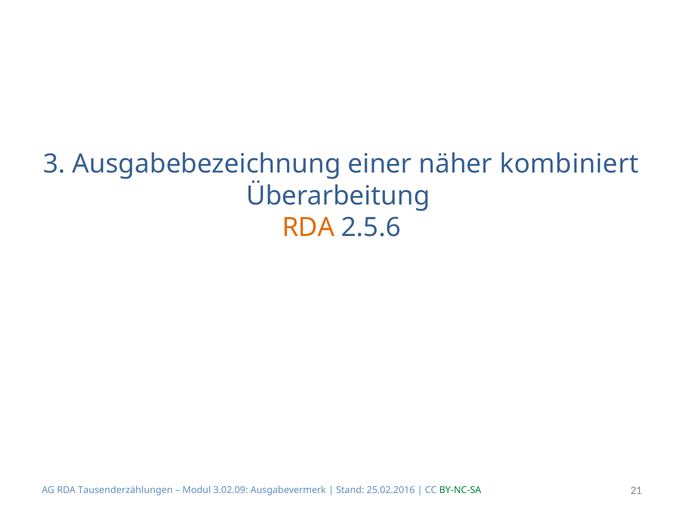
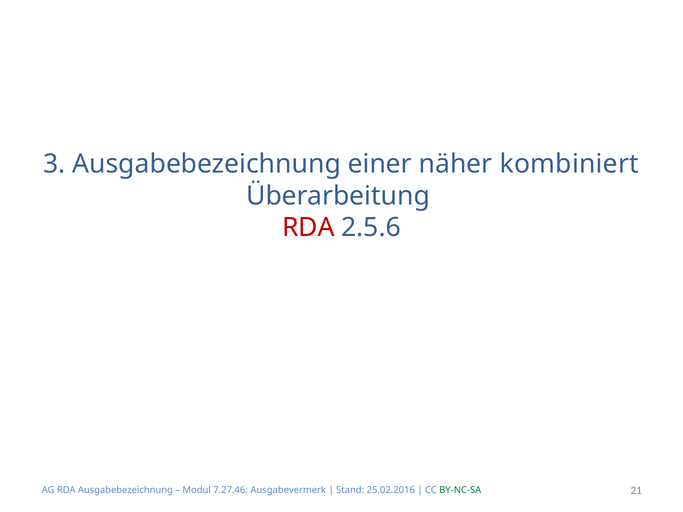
RDA colour: orange -> red (308, 228)
RDA Tausenderzählungen: Tausenderzählungen -> Ausgabebezeichnung (125, 491)
3.02.09: 3.02.09 -> 7.27.46 (231, 491)
